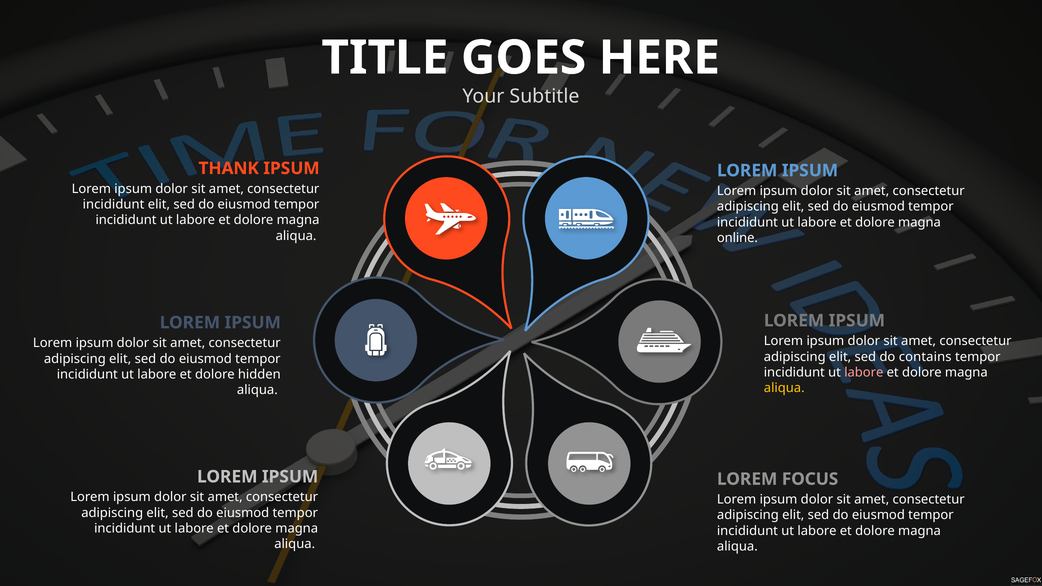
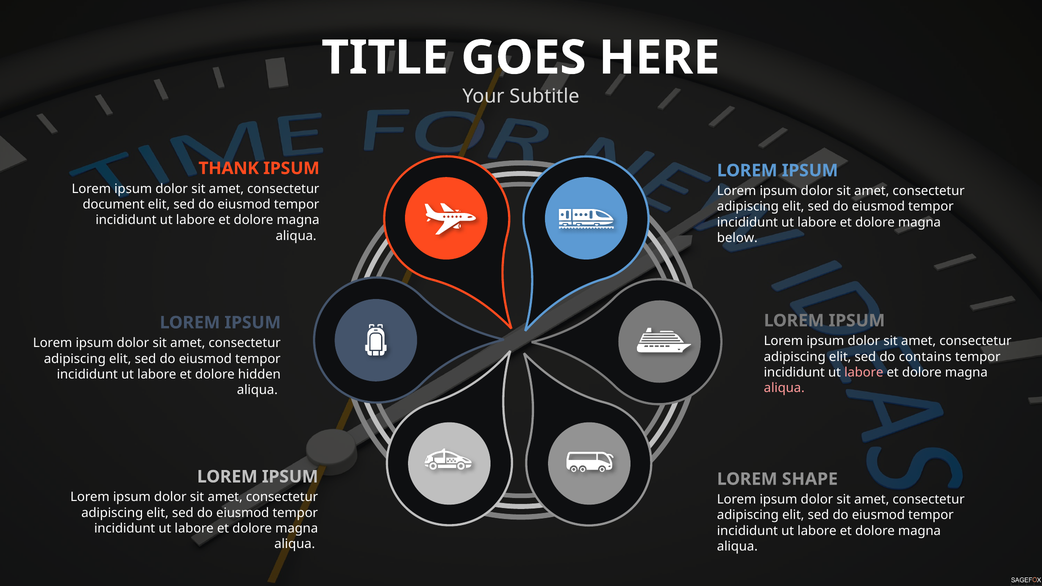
incididunt: incididunt -> document (114, 205)
online: online -> below (737, 238)
aliqua colour: yellow -> pink (784, 388)
FOCUS: FOCUS -> SHAPE (810, 479)
